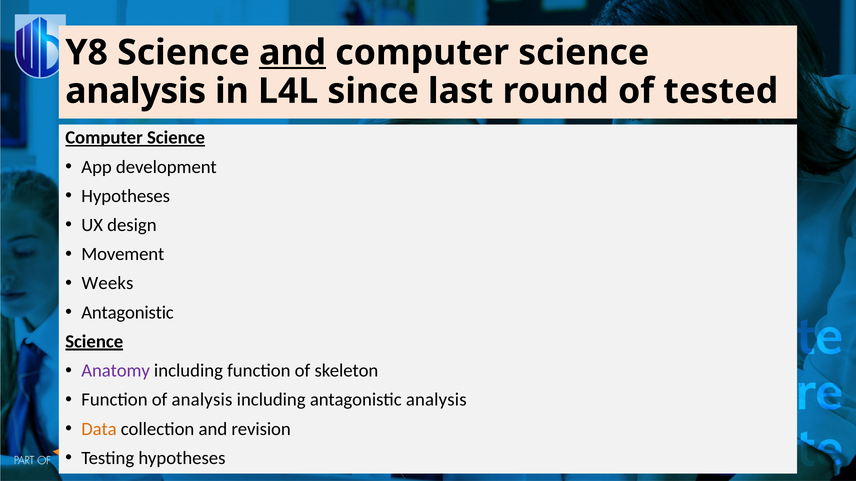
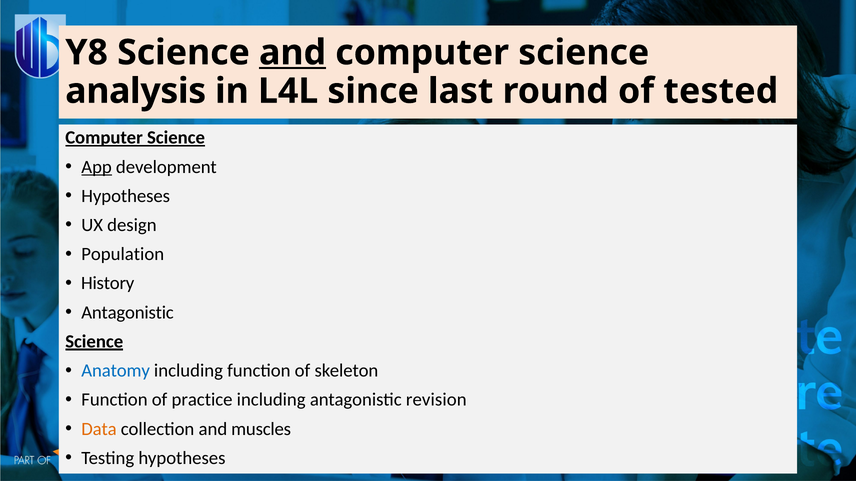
App underline: none -> present (97, 167)
Movement: Movement -> Population (123, 254)
Weeks: Weeks -> History (108, 284)
Anatomy colour: purple -> blue (116, 371)
of analysis: analysis -> practice (202, 400)
antagonistic analysis: analysis -> revision (436, 400)
revision: revision -> muscles (261, 429)
